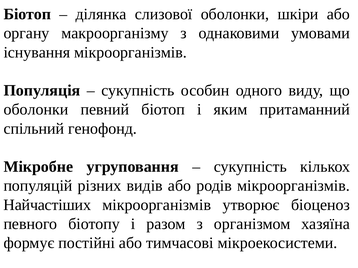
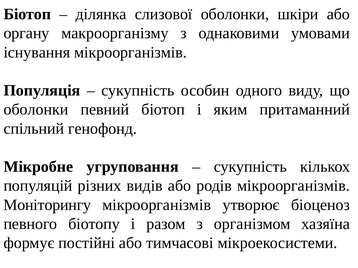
Найчастіших: Найчастіших -> Моніторингу (47, 205)
